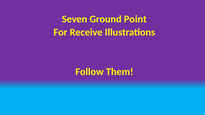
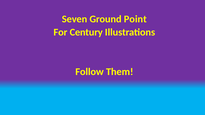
Receive: Receive -> Century (86, 32)
